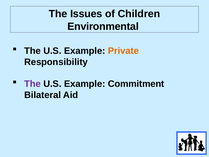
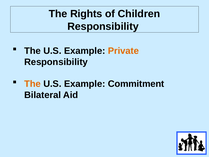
Issues: Issues -> Rights (86, 14)
Environmental: Environmental -> Responsibility (103, 26)
The colour: purple -> orange (33, 84)
